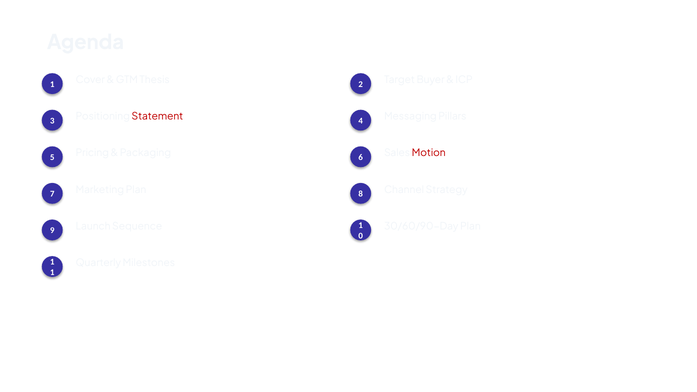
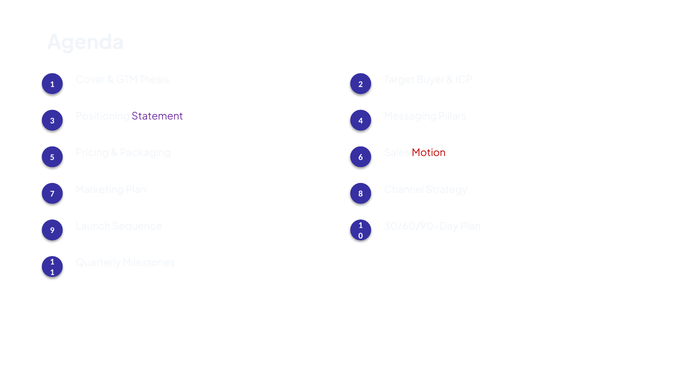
Statement colour: red -> purple (157, 117)
